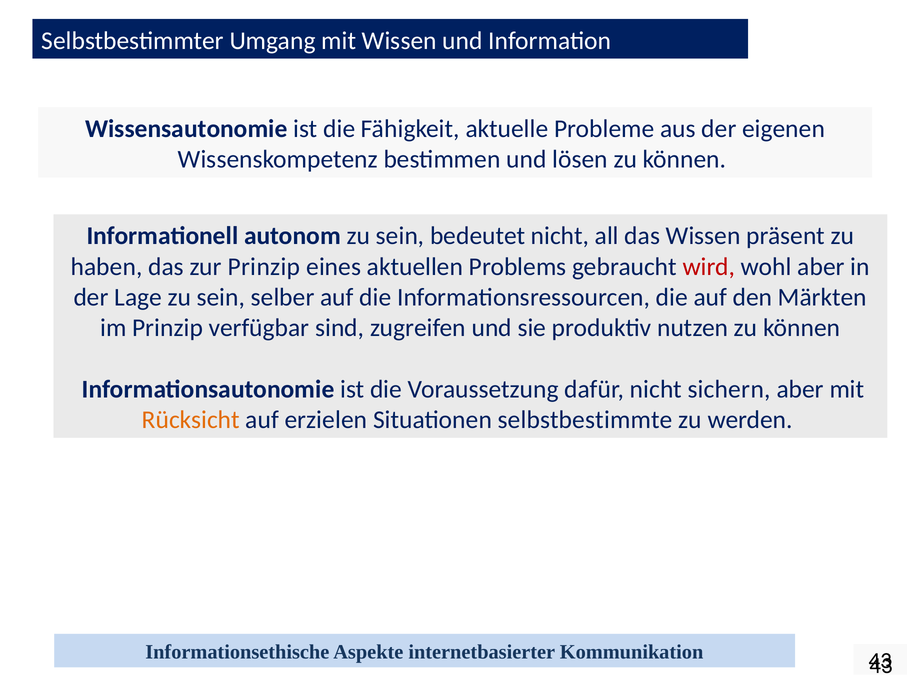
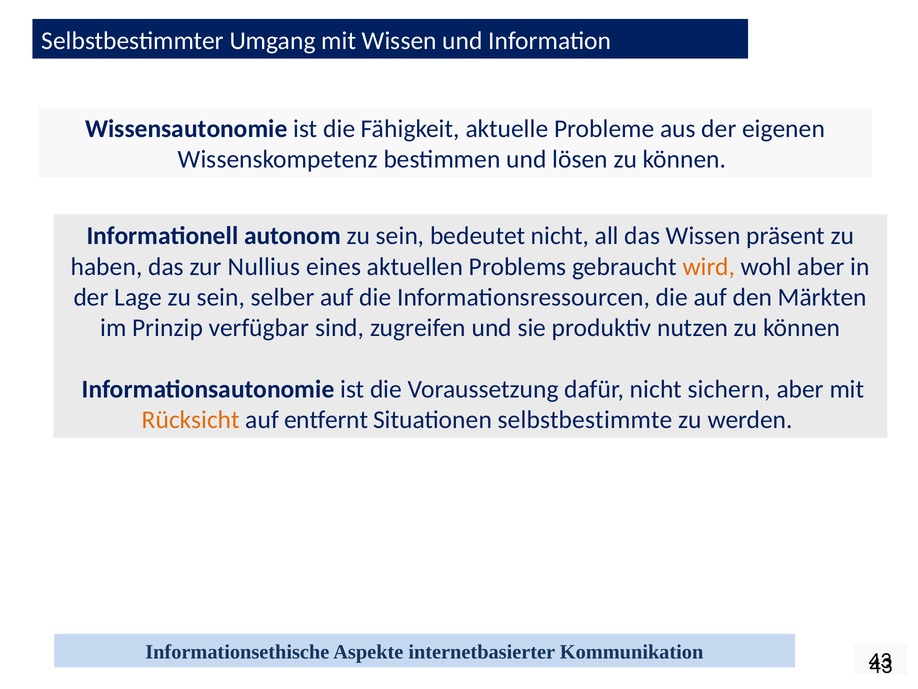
zur Prinzip: Prinzip -> Nullius (264, 266)
wird colour: red -> orange (709, 266)
erzielen: erzielen -> entfernt (326, 419)
